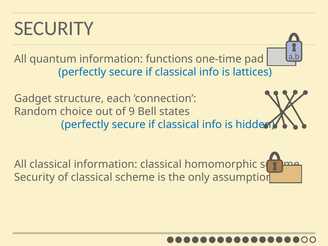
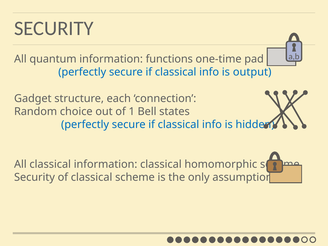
lattices: lattices -> output (252, 72)
9: 9 -> 1 (132, 112)
